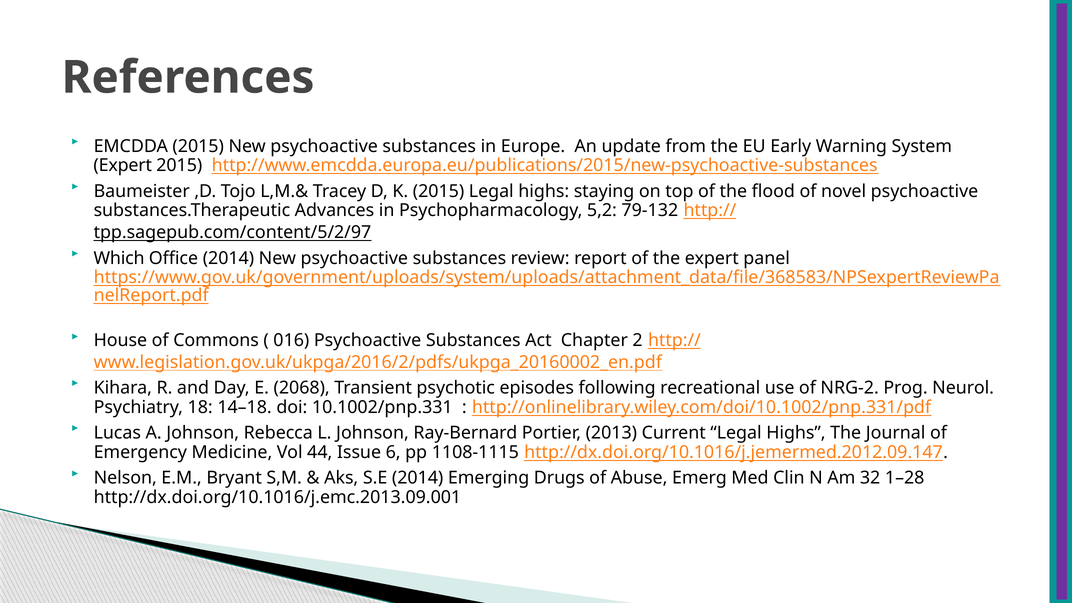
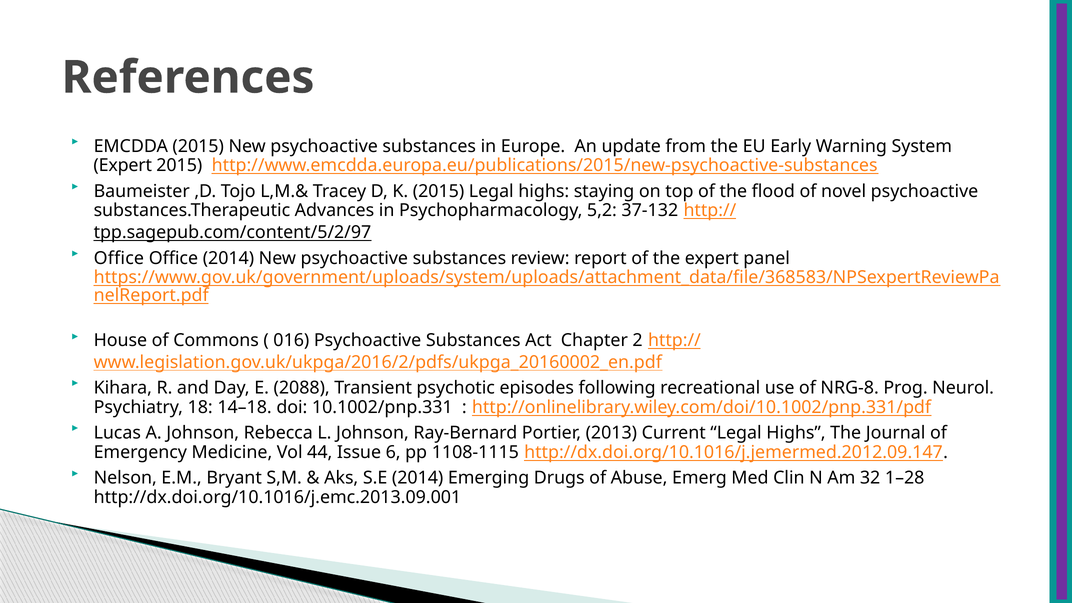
79-132: 79-132 -> 37-132 (650, 211)
Which: Which -> Office (119, 258)
2068: 2068 -> 2088 (302, 388)
NRG-2: NRG-2 -> NRG-8 (850, 388)
